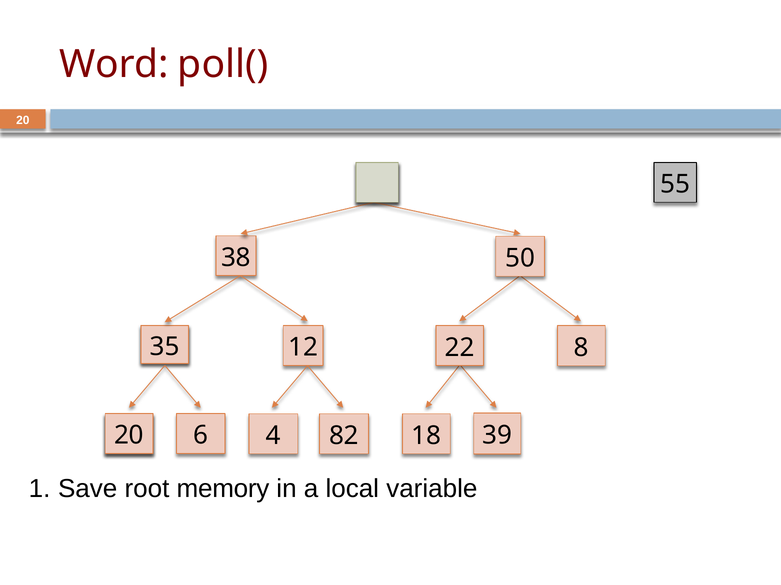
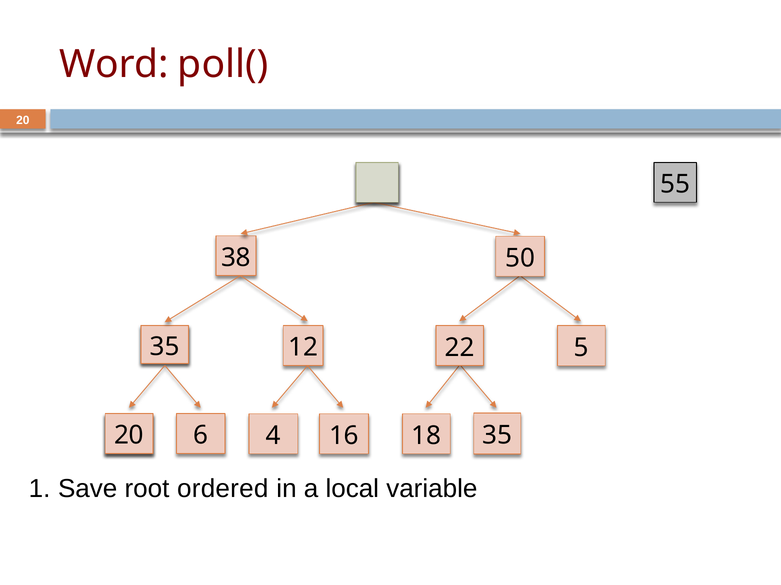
8: 8 -> 5 (581, 348)
82: 82 -> 16 (344, 436)
18 39: 39 -> 35 (497, 436)
memory: memory -> ordered (223, 489)
